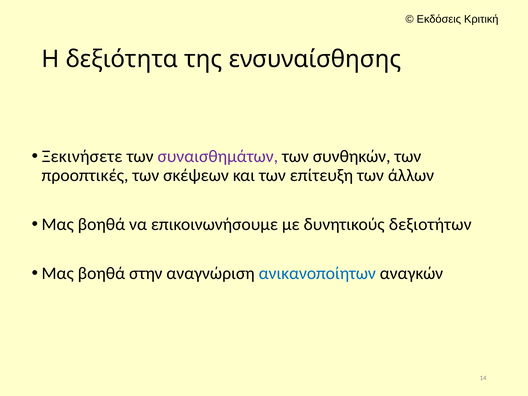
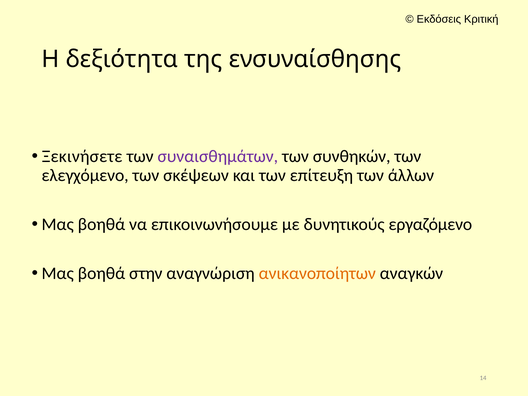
προοπτικές: προοπτικές -> ελεγχόμενο (85, 175)
δεξιοτήτων: δεξιοτήτων -> εργαζόμενο (430, 224)
ανικανοποίητων colour: blue -> orange (317, 273)
